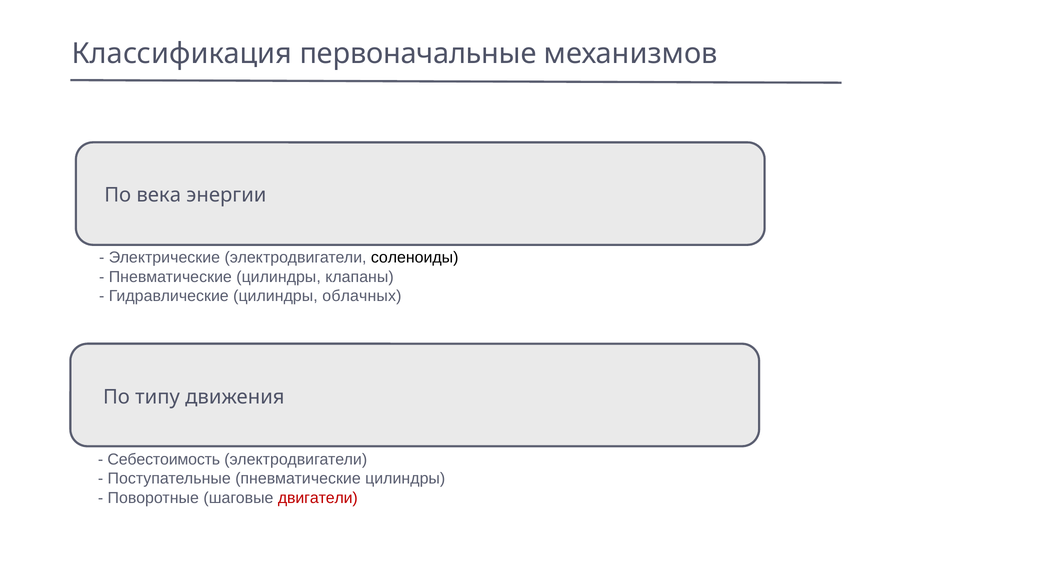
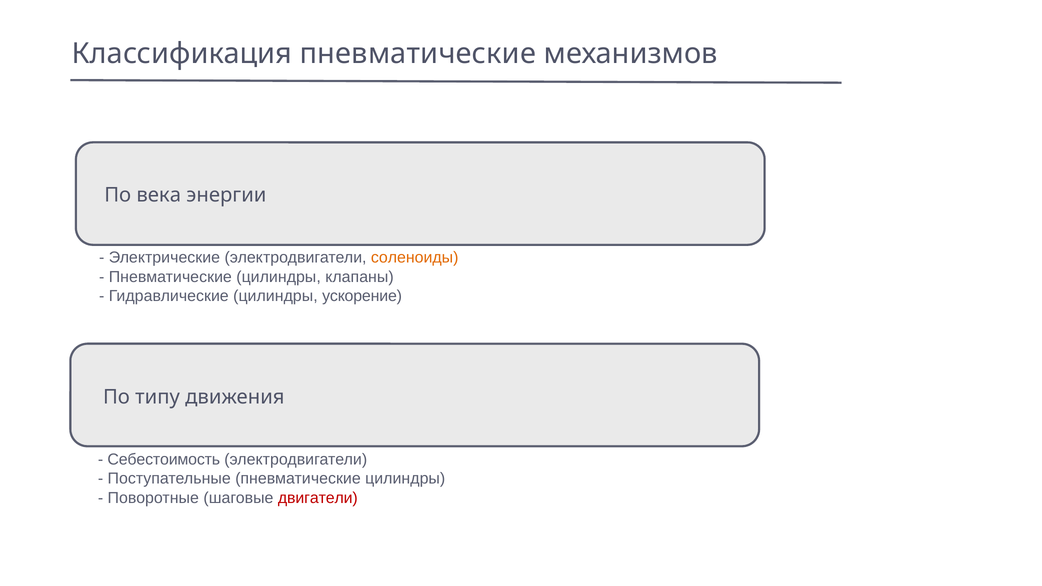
Классификация первоначальные: первоначальные -> пневматические (418, 54)
соленоиды colour: black -> orange (415, 258)
облачных: облачных -> ускорение (362, 296)
